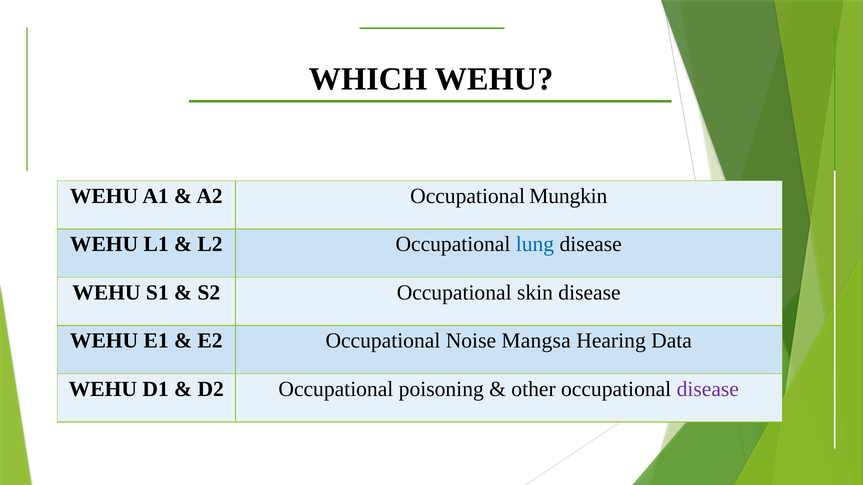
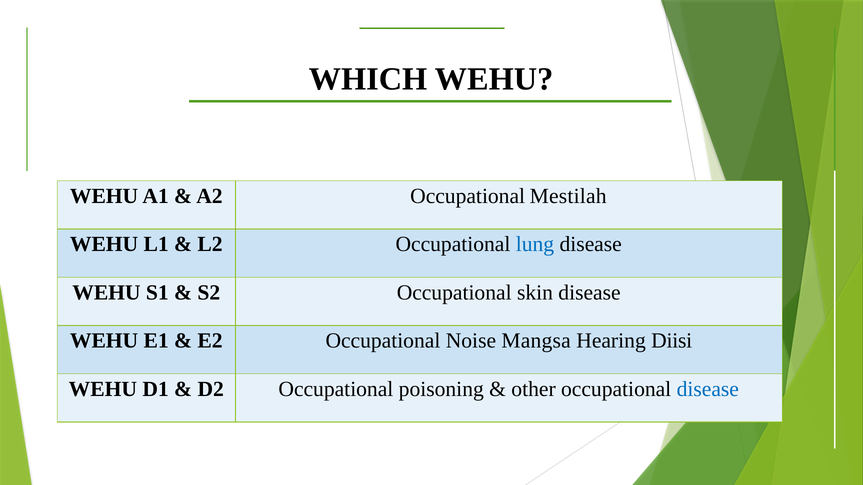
Mungkin: Mungkin -> Mestilah (568, 196)
Data: Data -> Diisi (672, 341)
disease colour: purple -> blue (708, 389)
